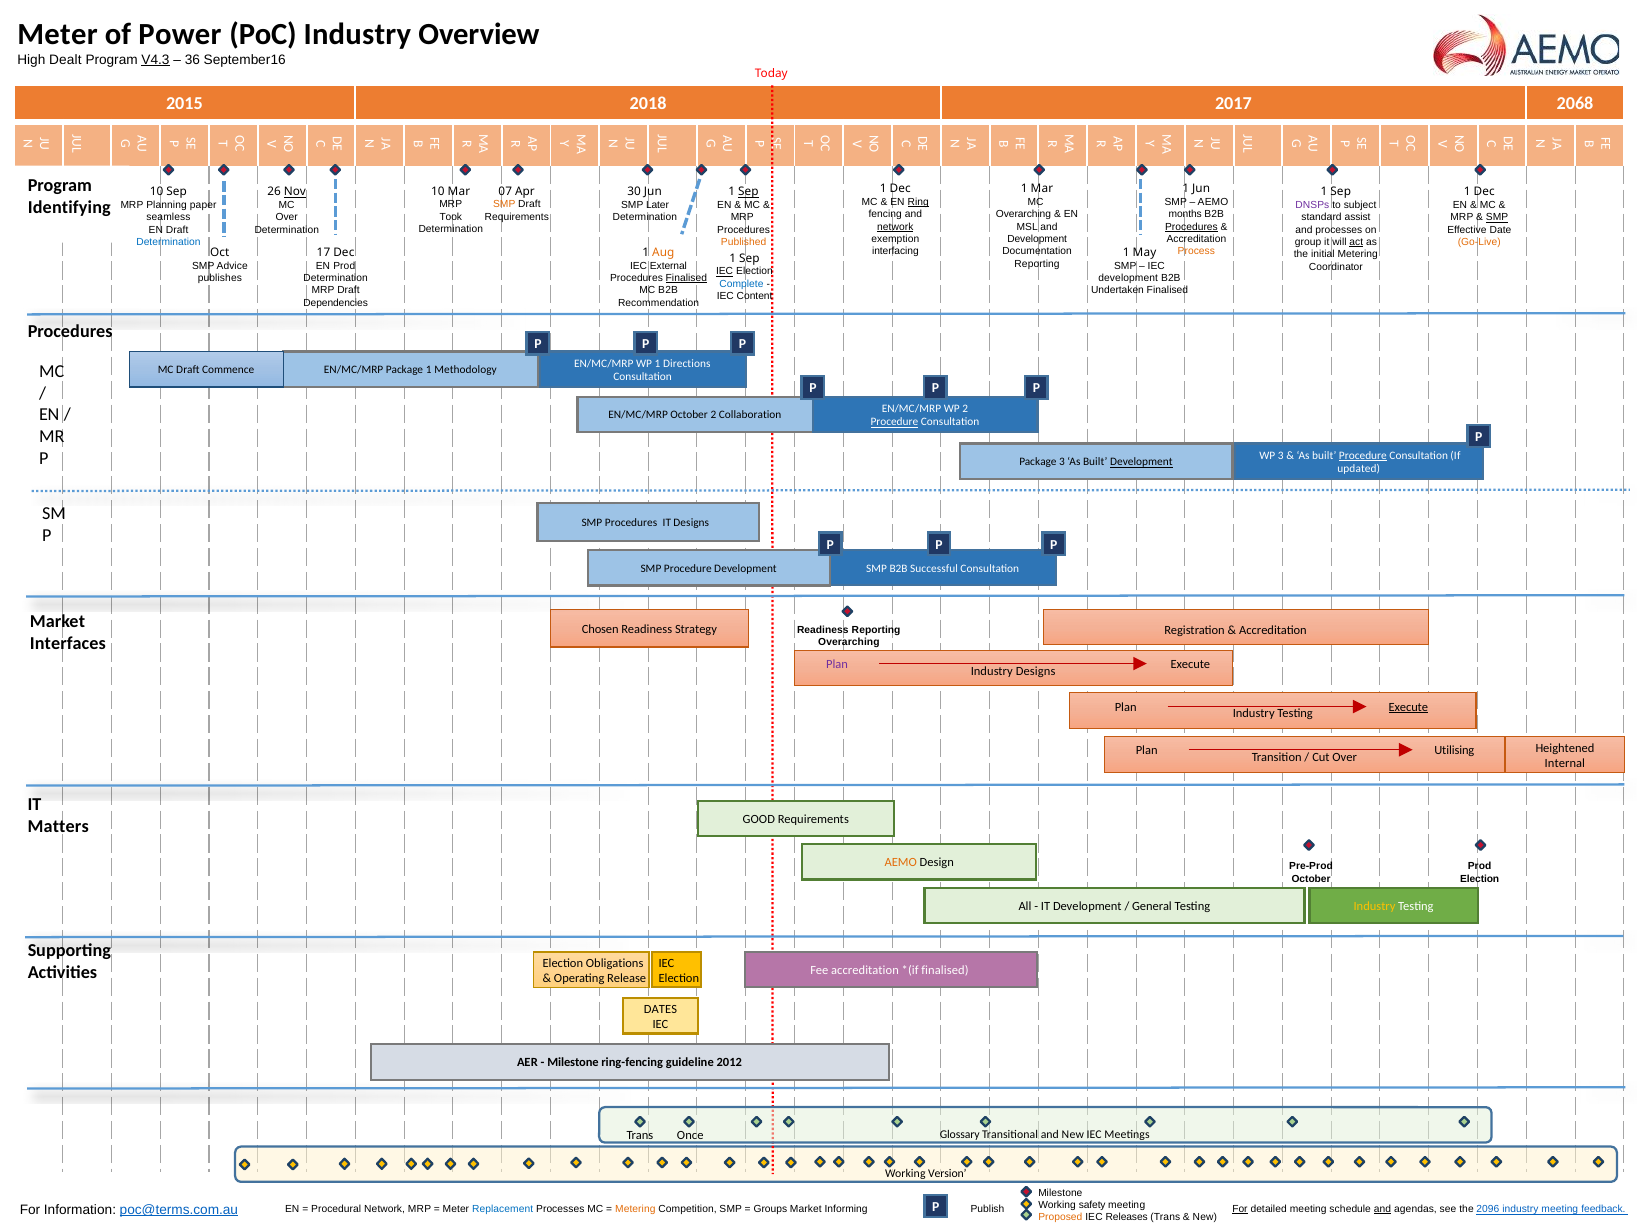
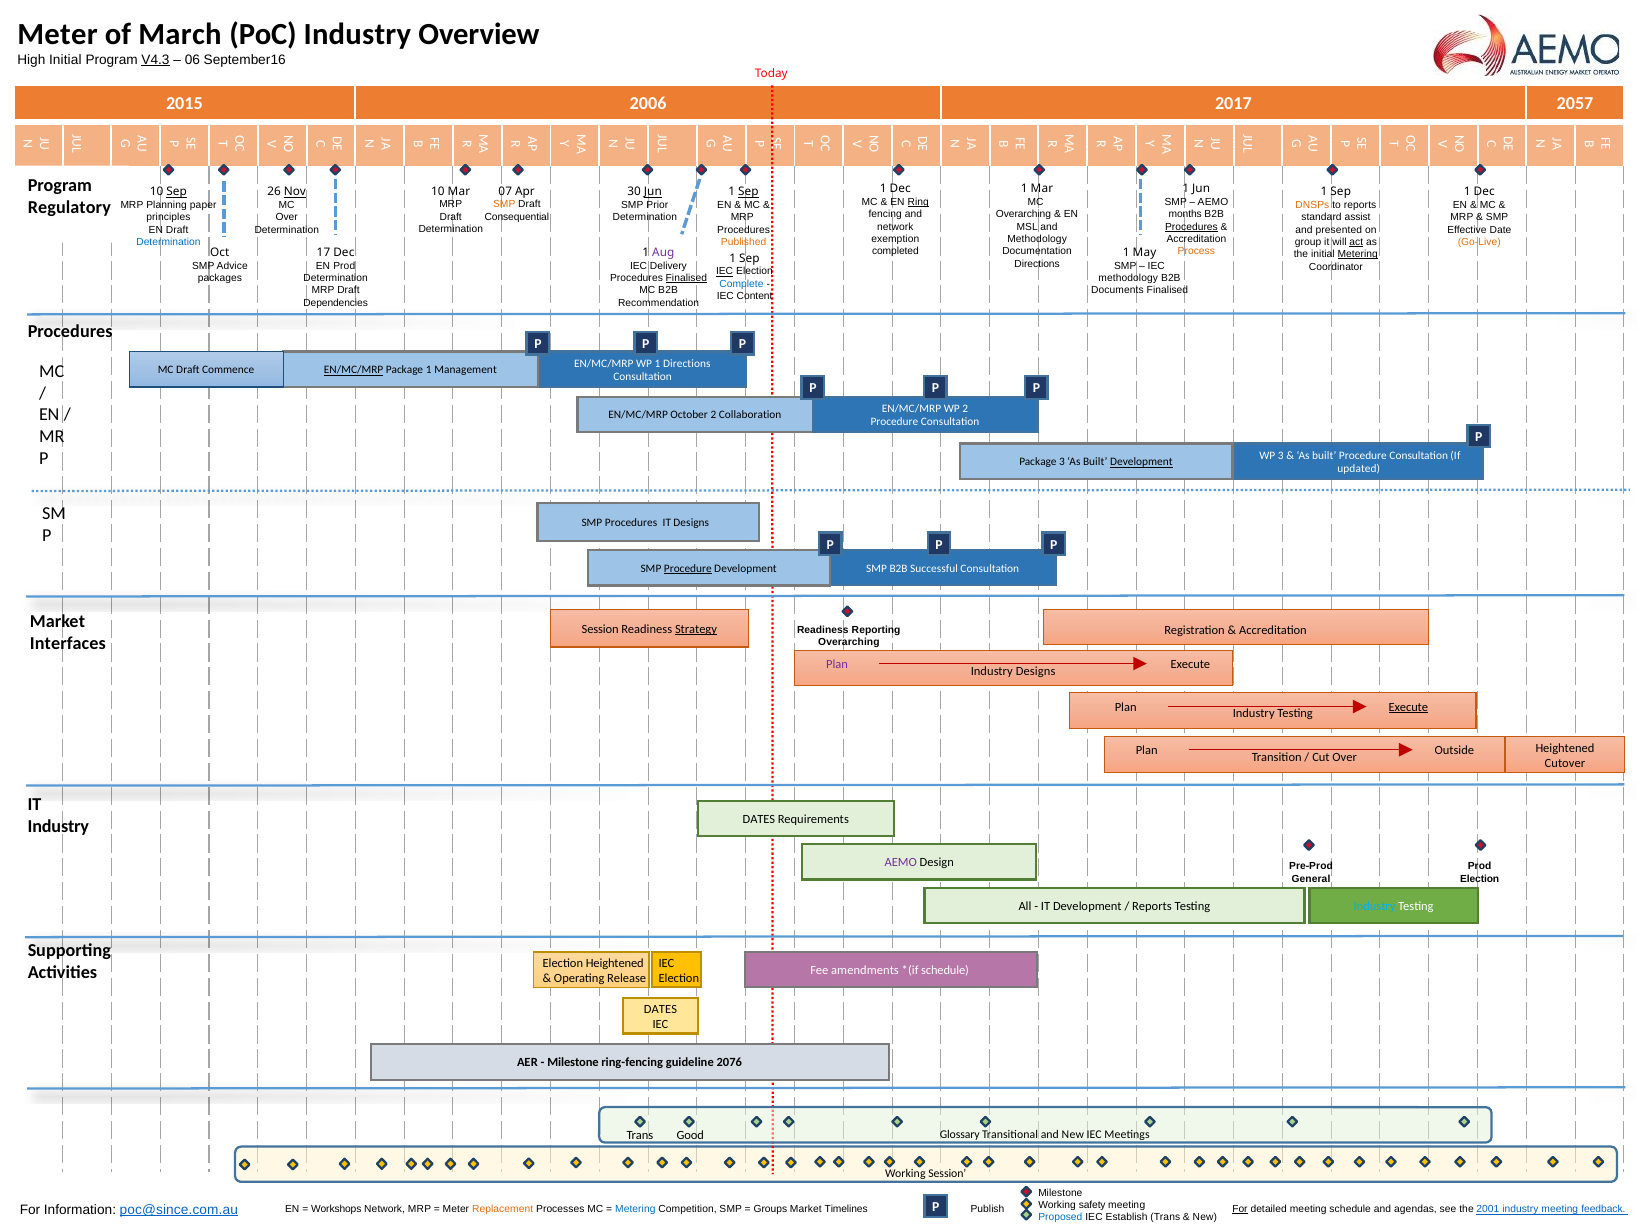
Power: Power -> March (180, 34)
High Dealt: Dealt -> Initial (65, 60)
36: 36 -> 06 (192, 60)
2018: 2018 -> 2006 (648, 104)
2068: 2068 -> 2057 (1575, 104)
Sep underline: none -> present (177, 192)
Jun underline: none -> present (653, 192)
Identifying: Identifying -> Regulatory (69, 208)
Later: Later -> Prior (657, 205)
DNSPs colour: purple -> orange (1312, 205)
to subject: subject -> reports (1360, 205)
Took: Took -> Draft (451, 217)
Requirements: Requirements -> Consequential (517, 217)
seamless: seamless -> principles (168, 217)
SMP underline: present -> none (1497, 217)
network underline: present -> none (895, 227)
and processes: processes -> presented (1339, 230)
Development: Development -> Methodology (1037, 239)
interfacing: interfacing -> completed (895, 251)
Aug colour: orange -> purple (663, 253)
Metering underline: none -> present (1358, 254)
Reporting: Reporting -> Directions (1037, 264)
External: External -> Delivery (668, 266)
publishes: publishes -> packages (220, 278)
development: development -> methodology (1128, 278)
Undertaken: Undertaken -> Documents (1117, 290)
EN/MC/MRP underline: none -> present (354, 370)
Methodology: Methodology -> Management (466, 370)
Procedure underline: present -> none (894, 422)
Procedure underline: present -> none (1363, 455)
Procedure underline: none -> present (688, 568)
Chosen: Chosen -> Session (600, 629)
Strategy underline: none -> present (696, 629)
Utilising: Utilising -> Outside (1454, 751)
Internal: Internal -> Cutover (1565, 763)
GOOD: GOOD -> DATES (759, 819)
Matters: Matters -> Industry (58, 826)
AEMO colour: orange -> purple (901, 862)
October: October -> General (1311, 878)
General: General -> Reports (1152, 906)
Industry colour: yellow -> light blue (1375, 906)
Election Obligations: Obligations -> Heightened (615, 963)
Fee accreditation: accreditation -> amendments (865, 970)
finalised: finalised -> schedule (945, 970)
2012: 2012 -> 2076 (729, 1063)
Once: Once -> Good (690, 1135)
Working Version: Version -> Session (947, 1174)
poc@terms.com.au: poc@terms.com.au -> poc@since.com.au (179, 1209)
Procedural: Procedural -> Workshops (336, 1209)
Replacement colour: blue -> orange (503, 1209)
Metering colour: orange -> blue (635, 1209)
Informing: Informing -> Timelines (846, 1209)
and underline: present -> none (1382, 1209)
2096: 2096 -> 2001 (1488, 1209)
Proposed colour: orange -> blue (1060, 1217)
Releases: Releases -> Establish (1127, 1217)
